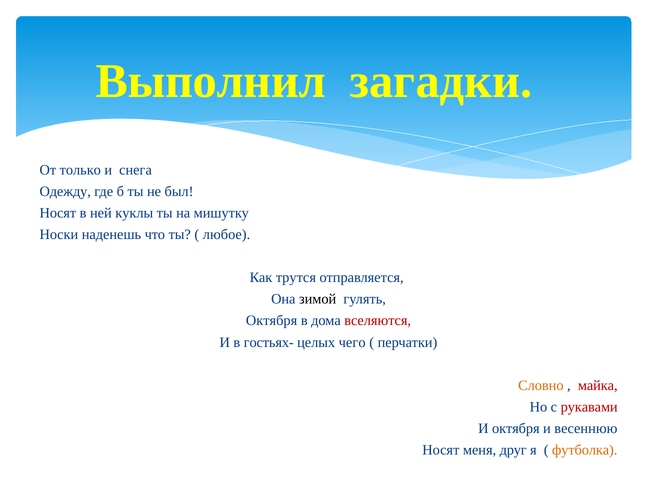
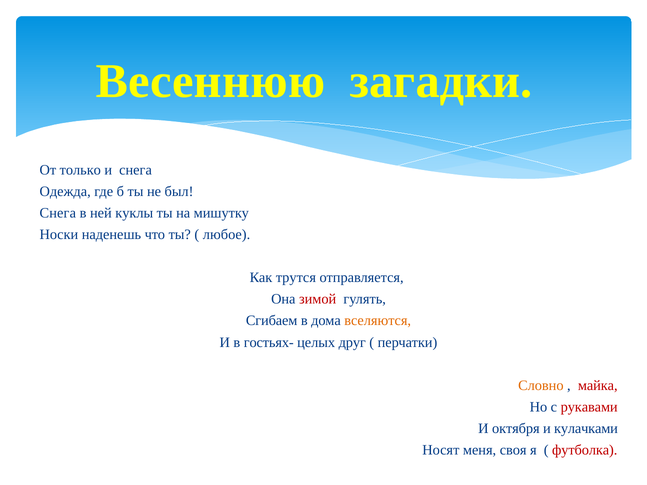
Выполнил: Выполнил -> Весеннюю (210, 81)
Одежду: Одежду -> Одежда (65, 192)
Носят: Носят -> Снега (58, 213)
зимой colour: black -> red (318, 299)
Октября: Октября -> Сгибаем (272, 321)
вселяются colour: red -> orange (378, 321)
чего: чего -> друг (352, 342)
весеннюю: весеннюю -> кулачками (586, 429)
друг: друг -> своя (513, 450)
футболка colour: orange -> red (585, 450)
